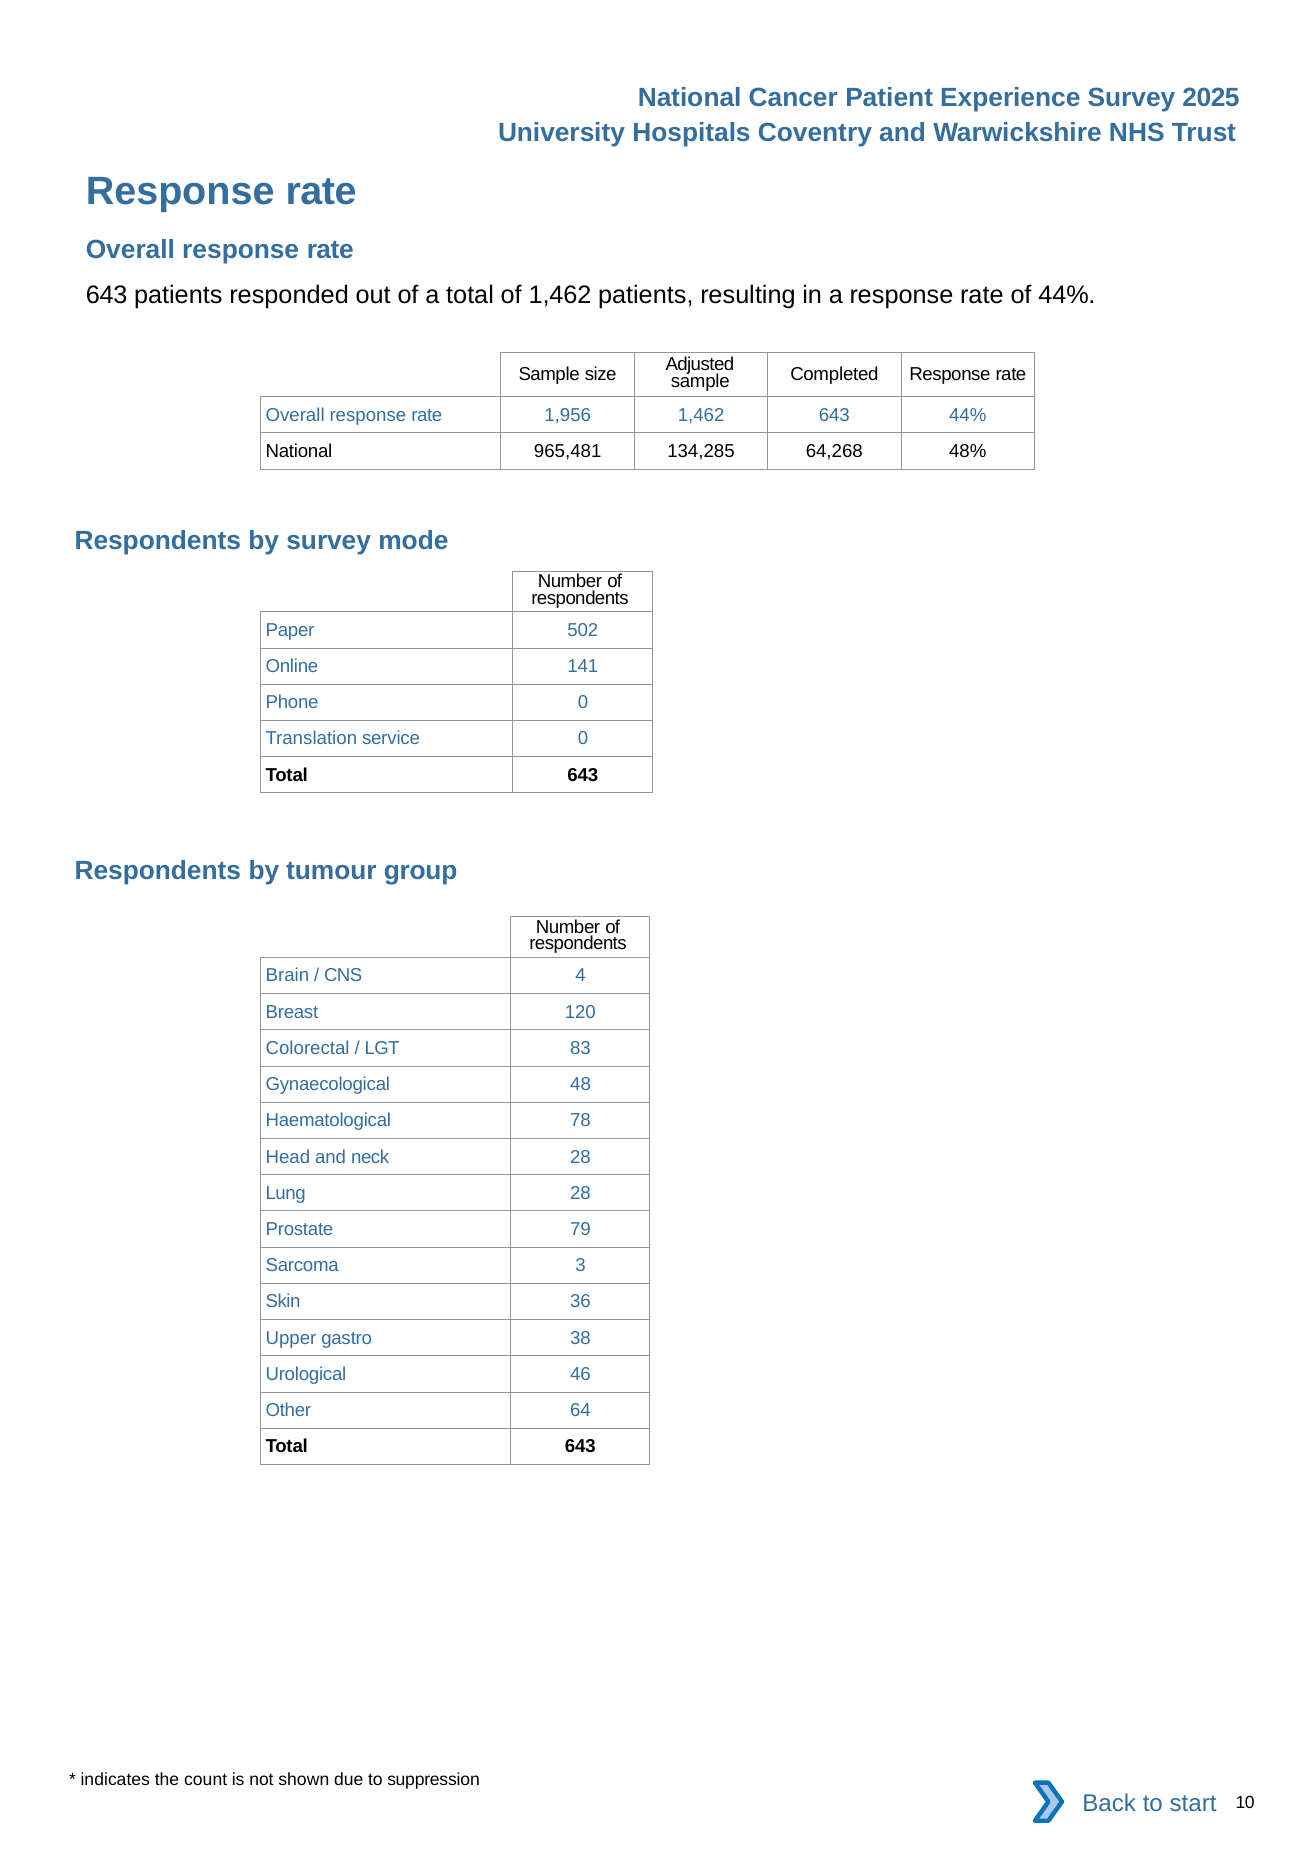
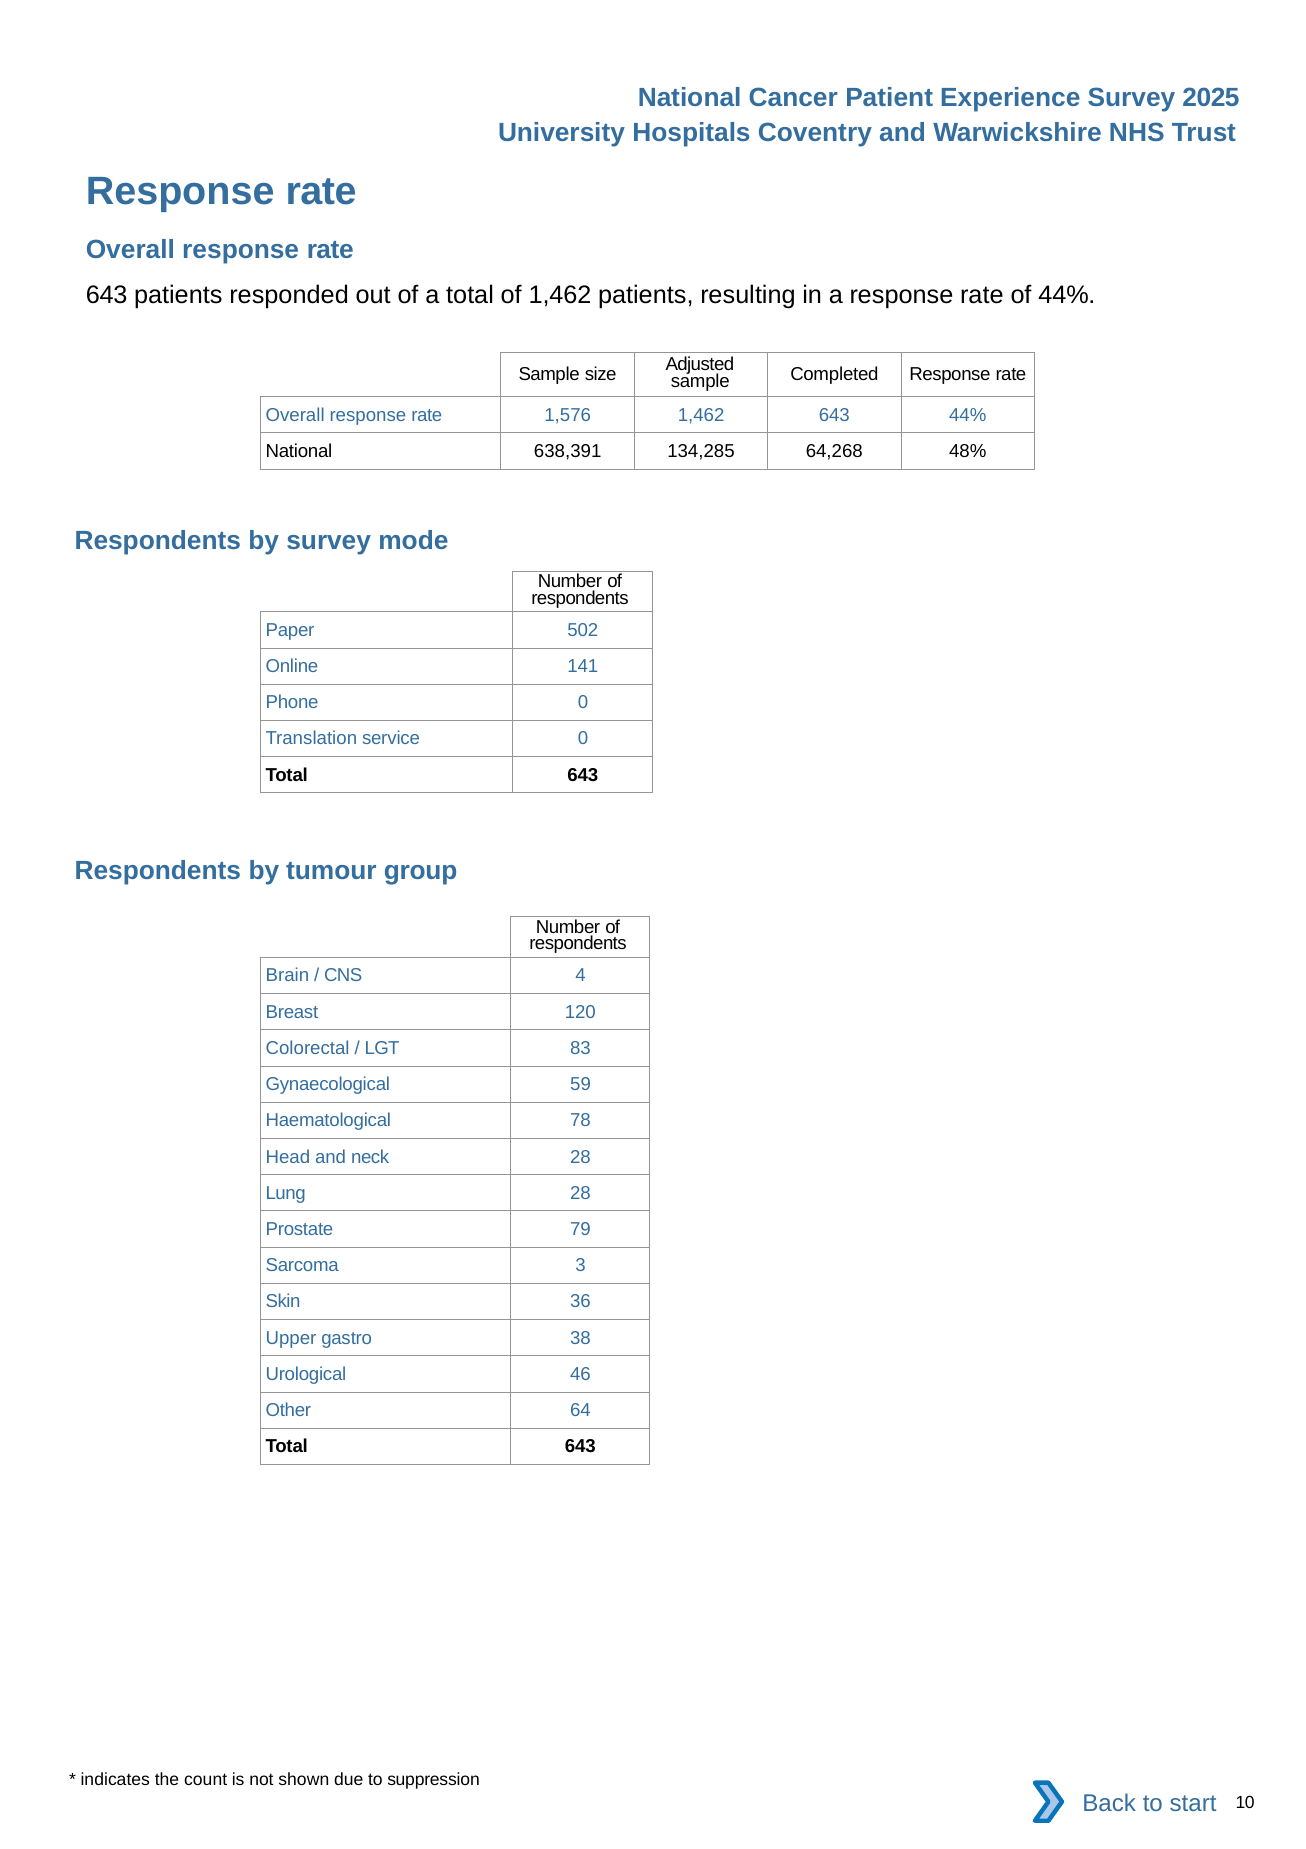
1,956: 1,956 -> 1,576 (568, 415)
965,481: 965,481 -> 638,391 (568, 451)
48: 48 -> 59 (581, 1084)
